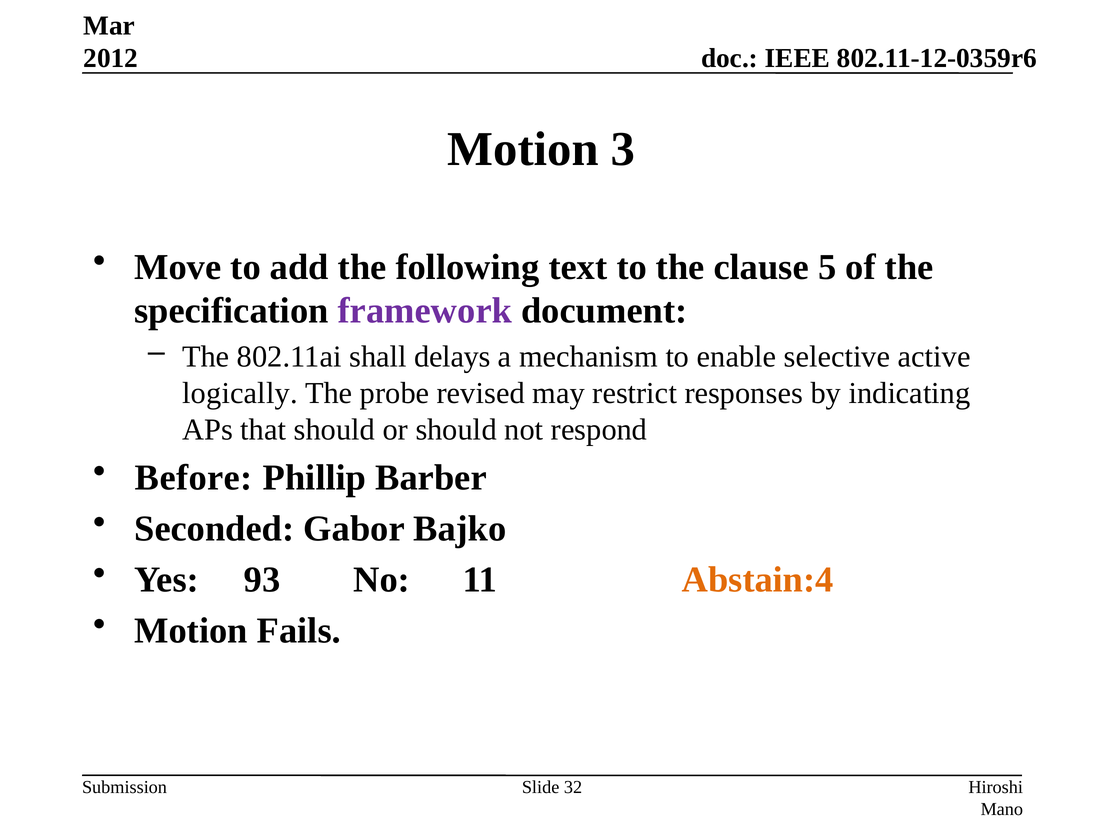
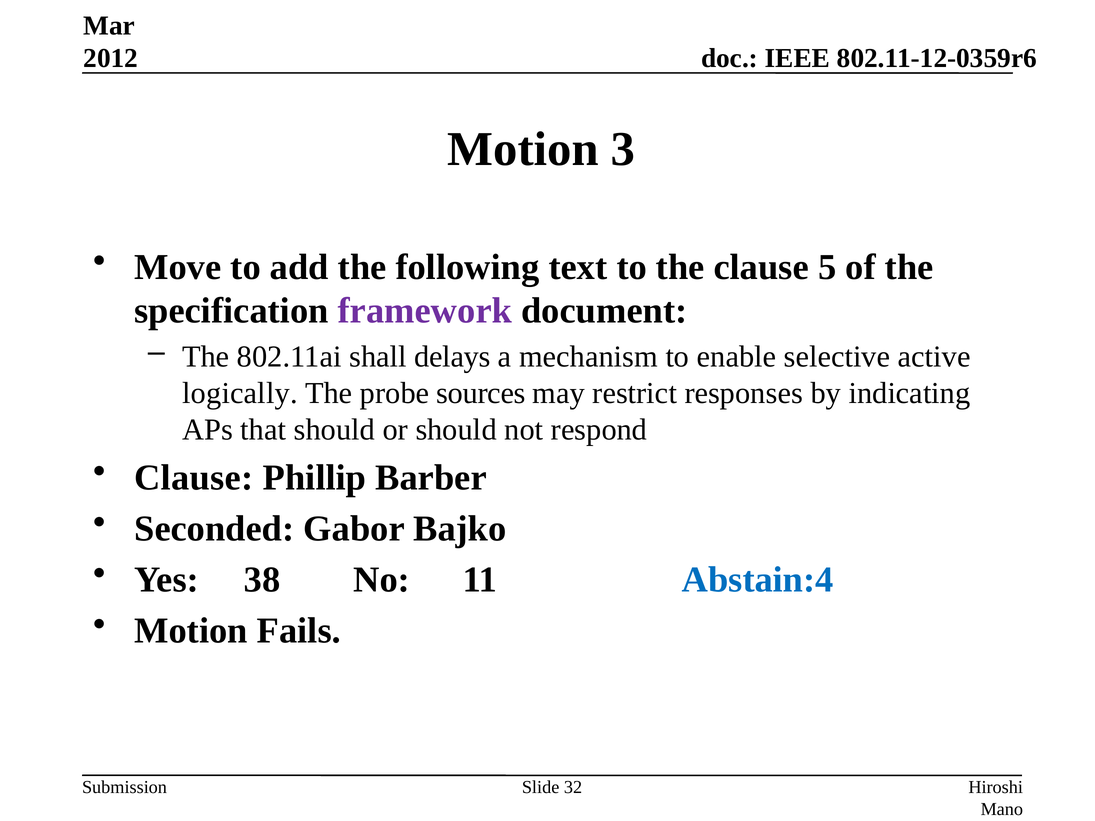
revised: revised -> sources (481, 393)
Before: Before -> Clause (194, 478)
93: 93 -> 38 (262, 580)
Abstain:4 colour: orange -> blue (758, 580)
